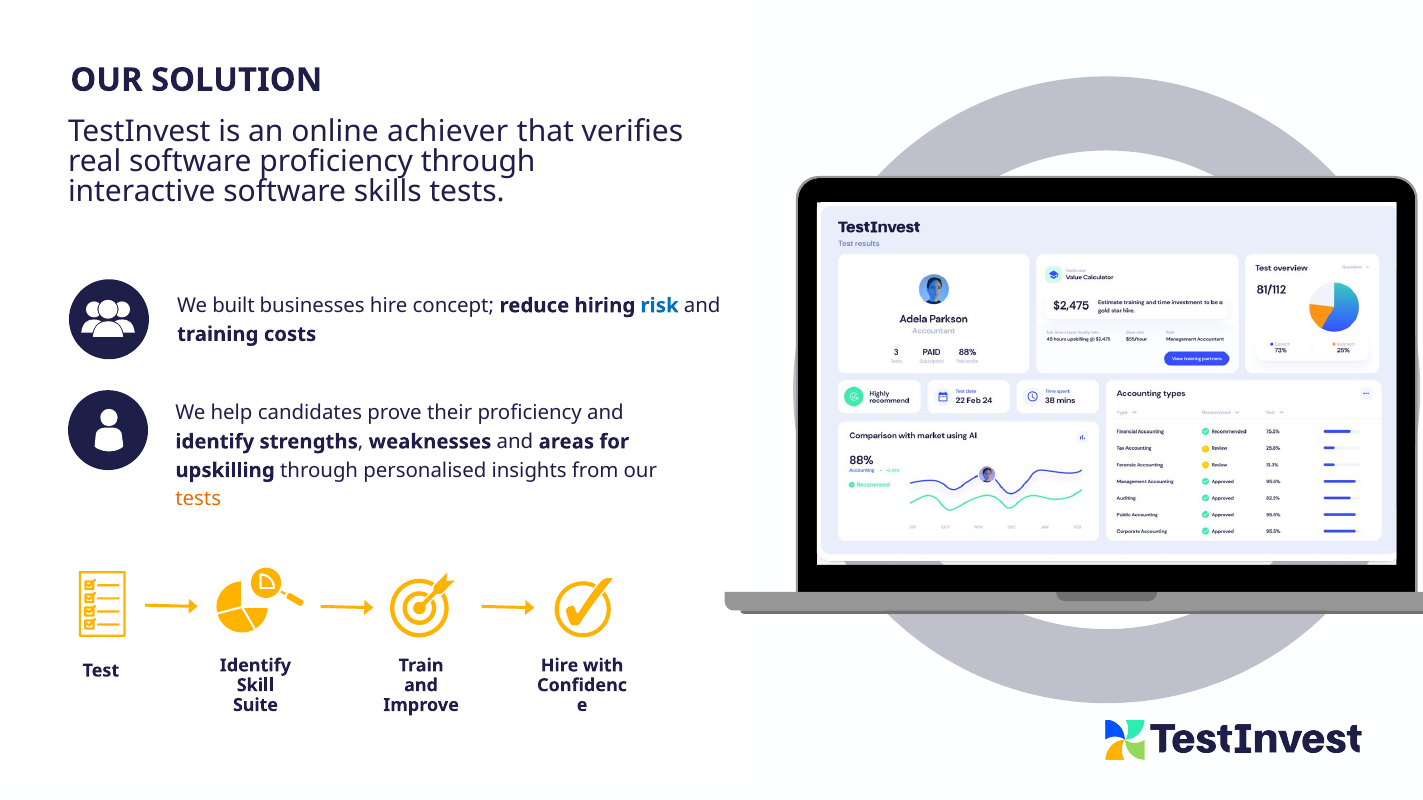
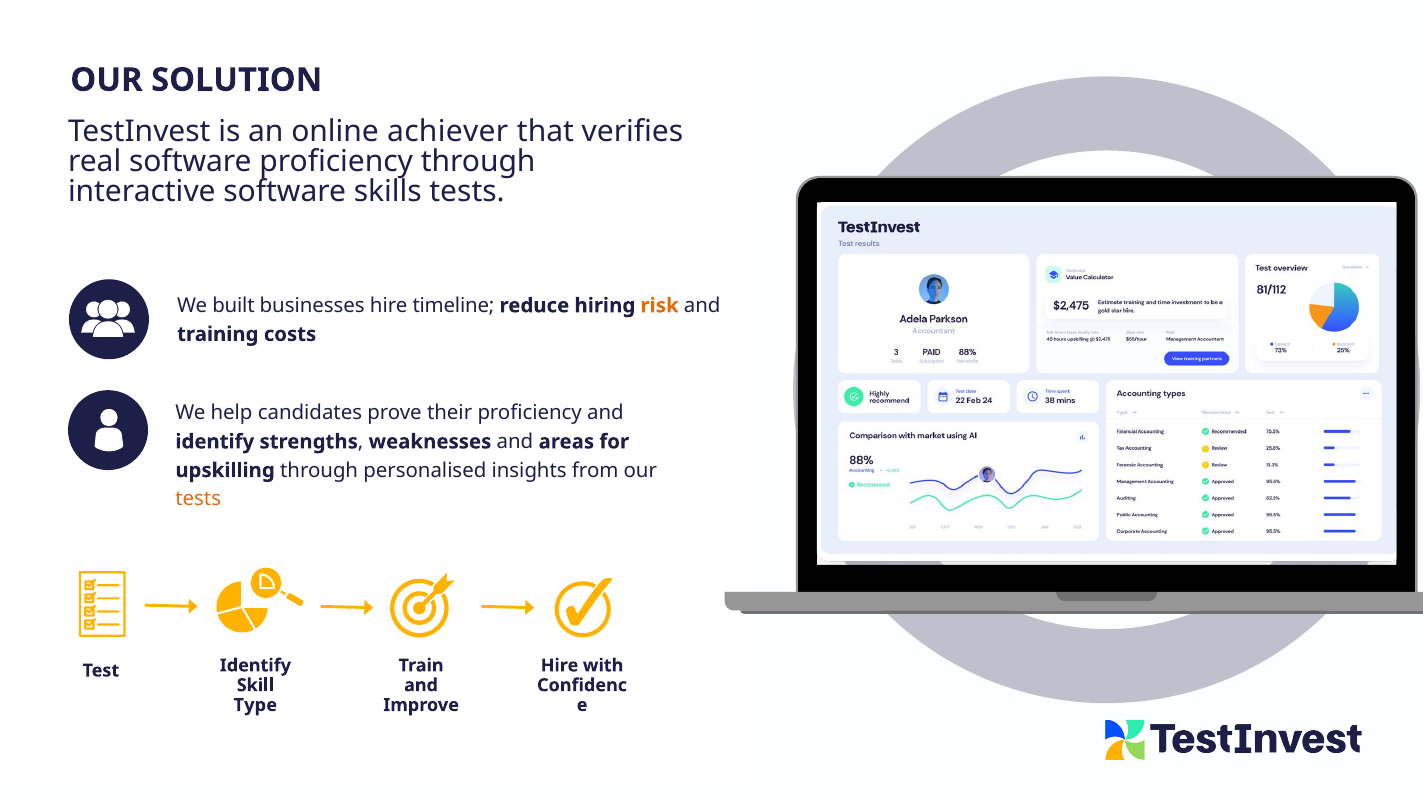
concept: concept -> timeline (453, 306)
risk colour: blue -> orange (660, 306)
Suite: Suite -> Type (255, 705)
